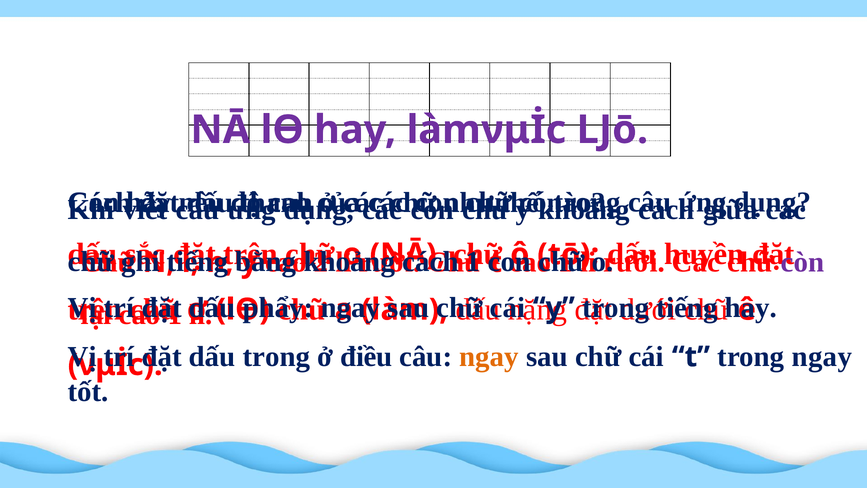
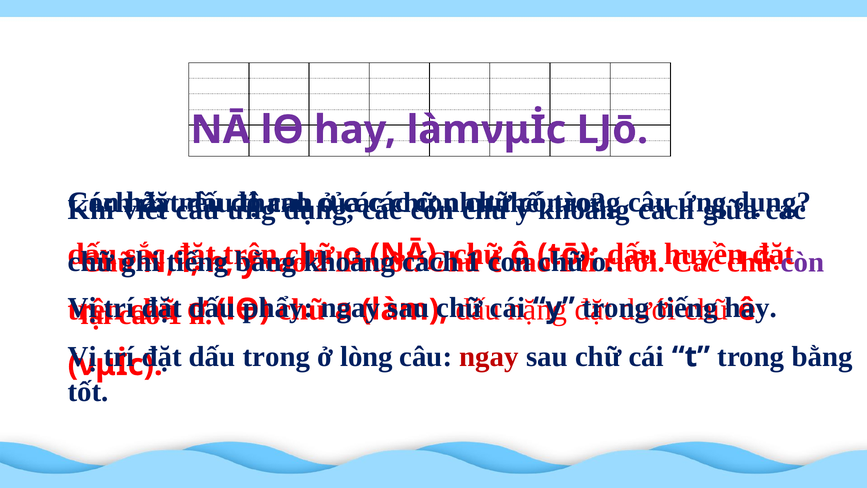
điều: điều -> lòng (366, 357)
ngay colour: orange -> red (489, 357)
trong ngay: ngay -> bằng (822, 357)
